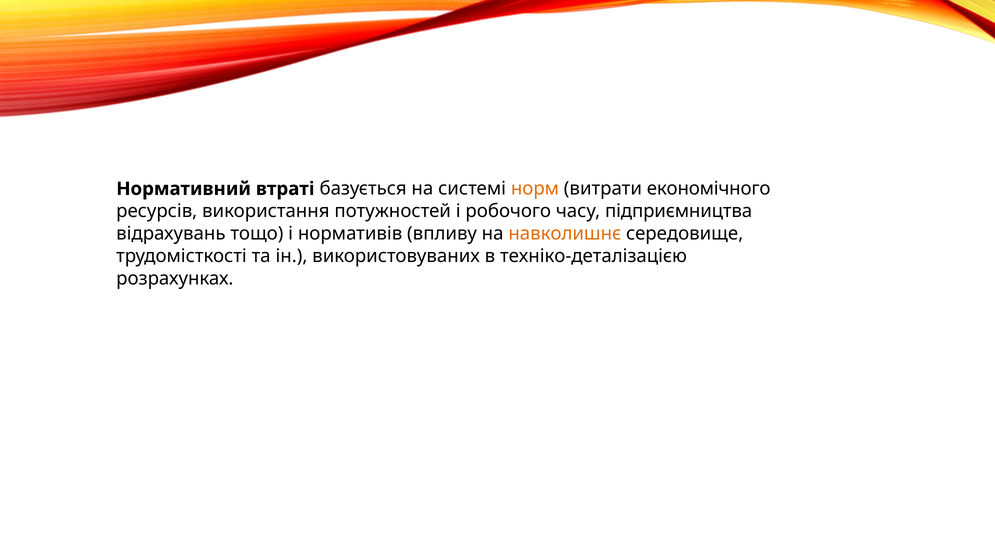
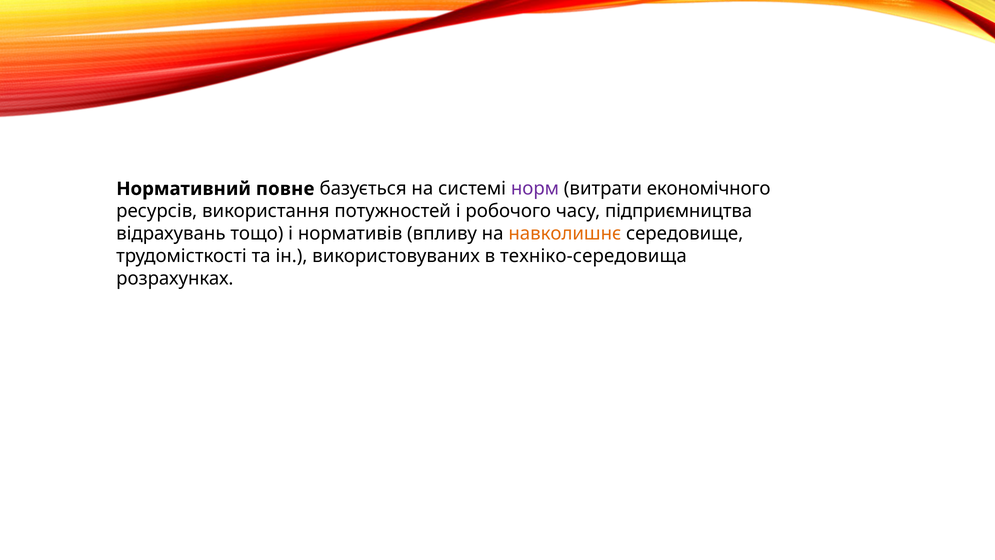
втраті: втраті -> повне (285, 189)
норм colour: orange -> purple (535, 189)
техніко-деталізацією: техніко-деталізацією -> техніко-середовища (593, 256)
